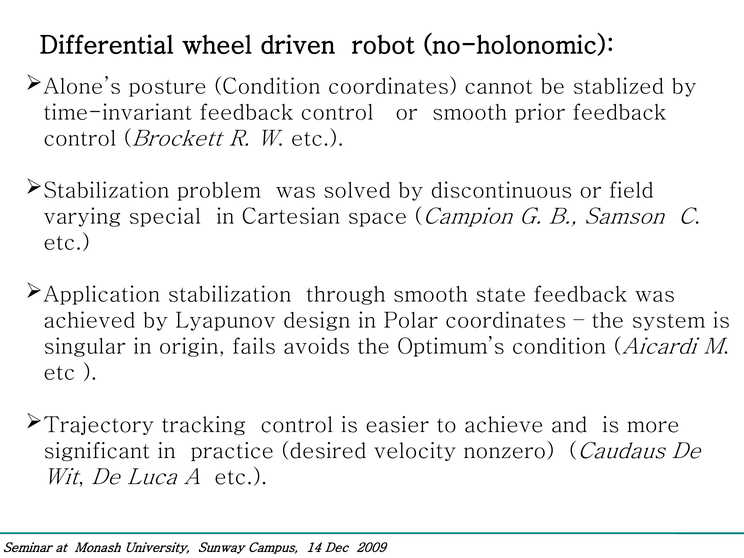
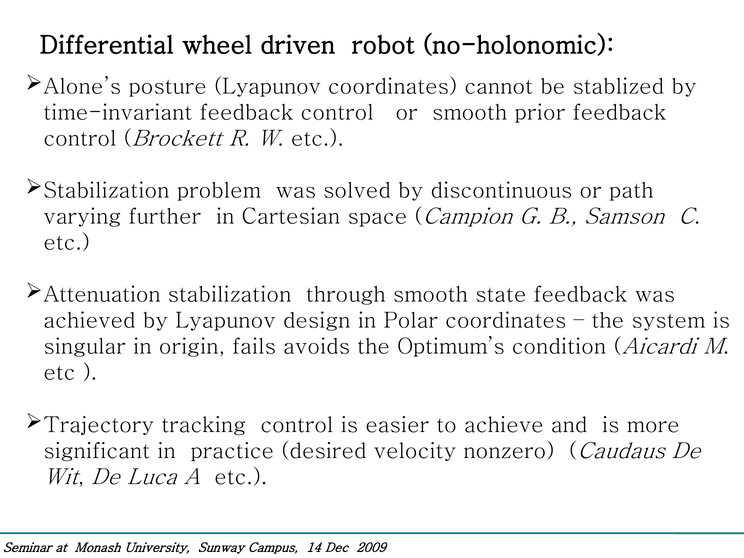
posture Condition: Condition -> Lyapunov (268, 86)
field: field -> path (631, 191)
special: special -> further (165, 217)
Application: Application -> Attenuation (102, 295)
